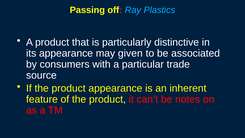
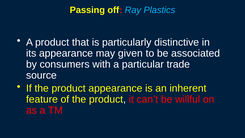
notes: notes -> willful (188, 99)
